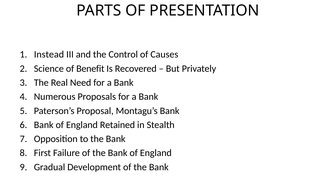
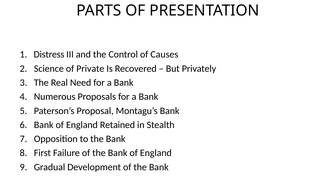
Instead: Instead -> Distress (49, 55)
Benefit: Benefit -> Private (90, 69)
